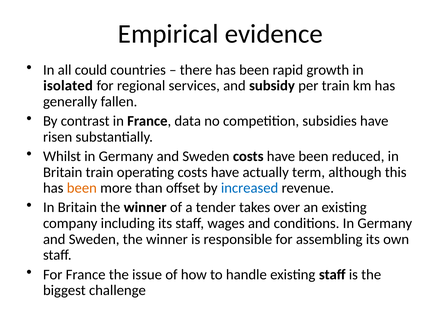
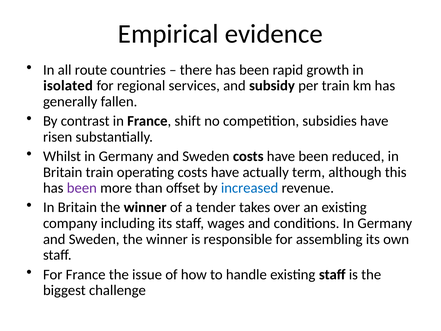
could: could -> route (91, 70)
data: data -> shift (188, 121)
been colour: orange -> purple (82, 188)
